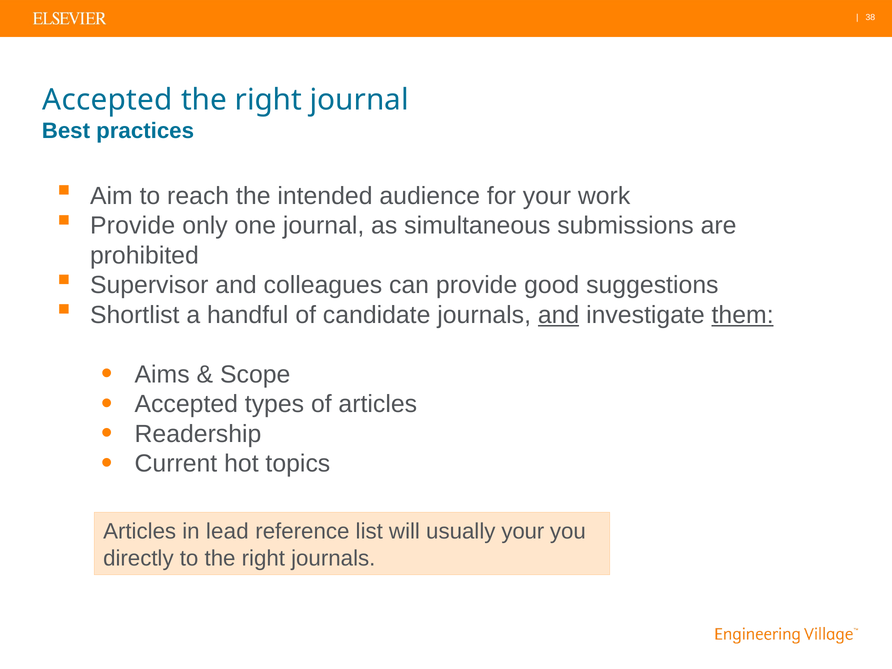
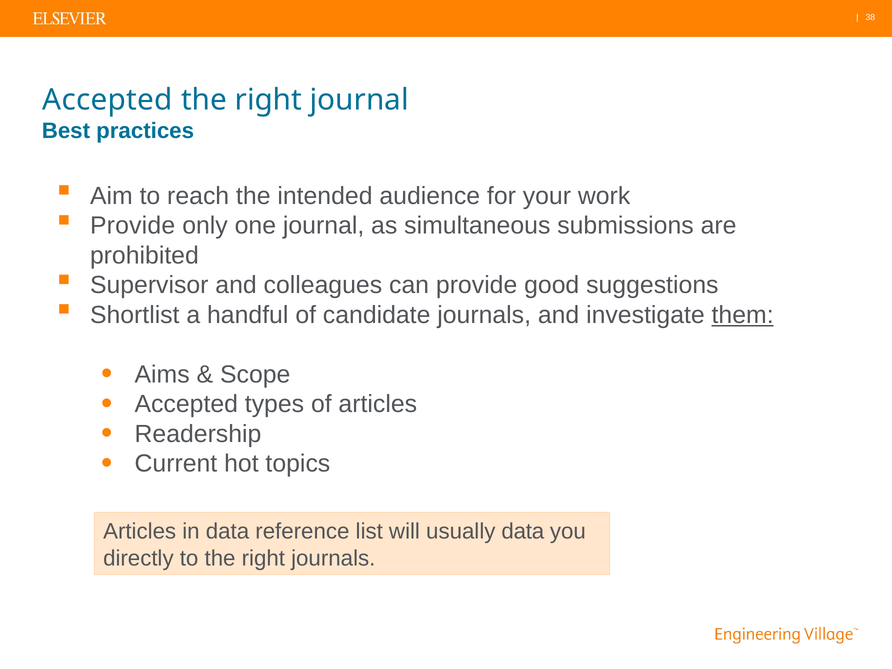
and underline: present -> none (559, 315)
in lead: lead -> data (227, 532)
usually your: your -> data (523, 532)
